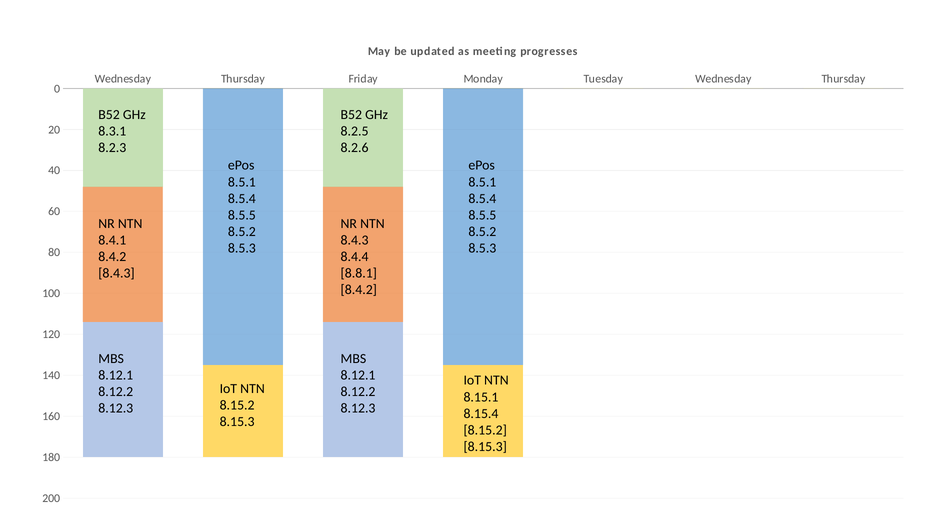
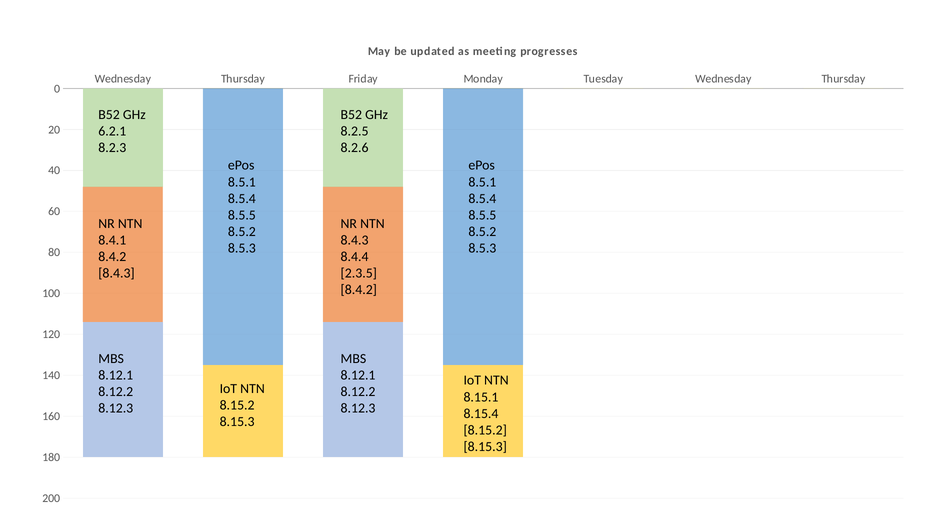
8.3.1: 8.3.1 -> 6.2.1 (112, 131)
8.8.1: 8.8.1 -> 2.3.5 (359, 273)
